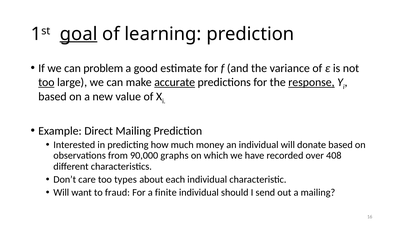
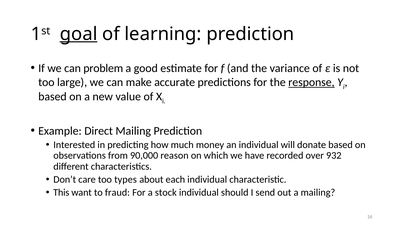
too underline: present -> none (46, 82)
accurate underline: present -> none (175, 82)
graphs: graphs -> reason (175, 155)
408: 408 -> 932 (334, 155)
Will: Will -> This (61, 192)
finite: finite -> stock (166, 192)
